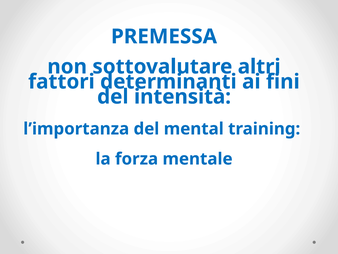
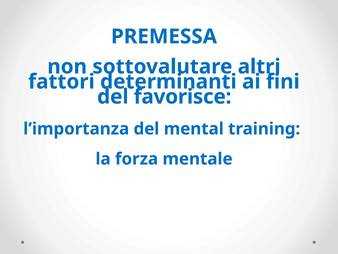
intensità: intensità -> favorisce (183, 97)
